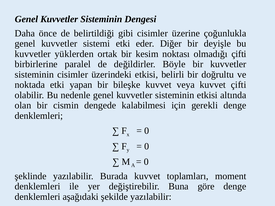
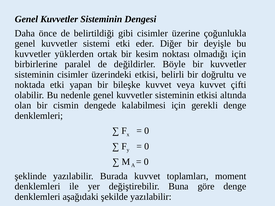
olmadığı çifti: çifti -> için (239, 54)
